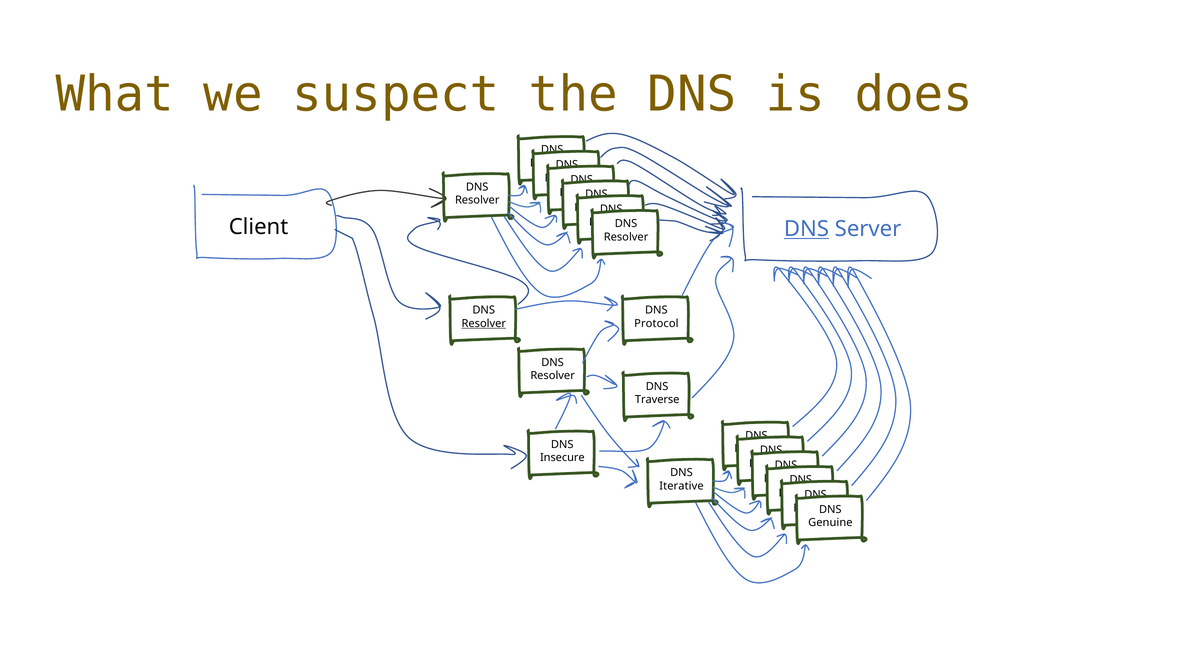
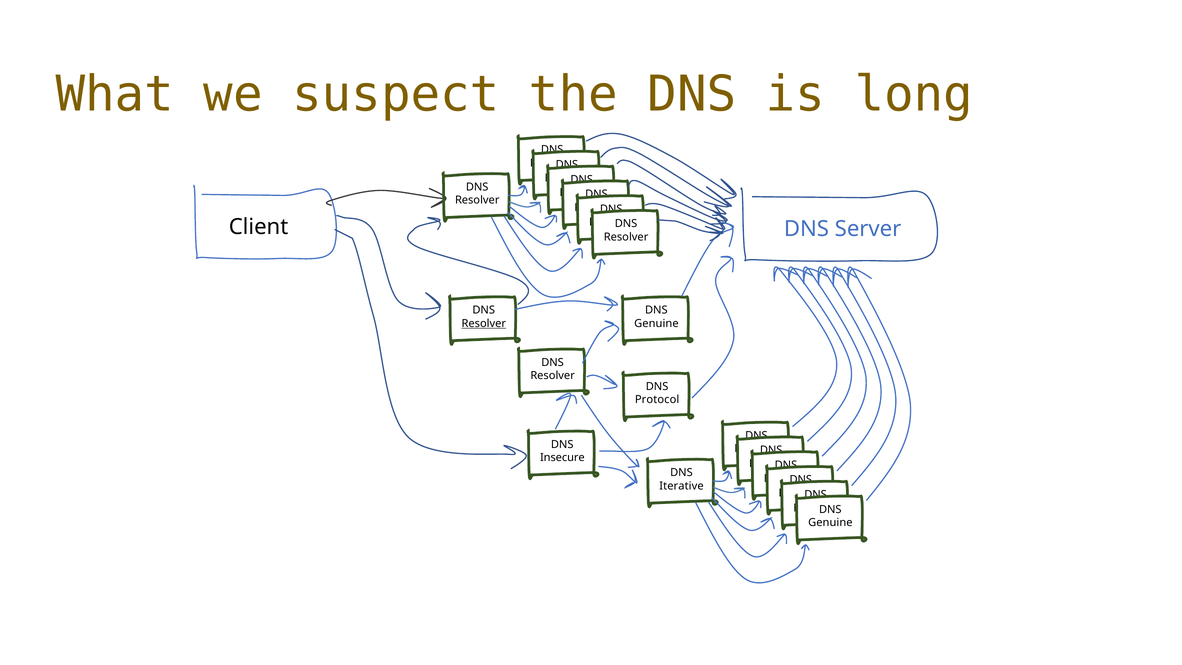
does: does -> long (914, 94)
DNS underline: present -> none (806, 229)
Protocol: Protocol -> Genuine (656, 323)
Traverse: Traverse -> Protocol (657, 400)
